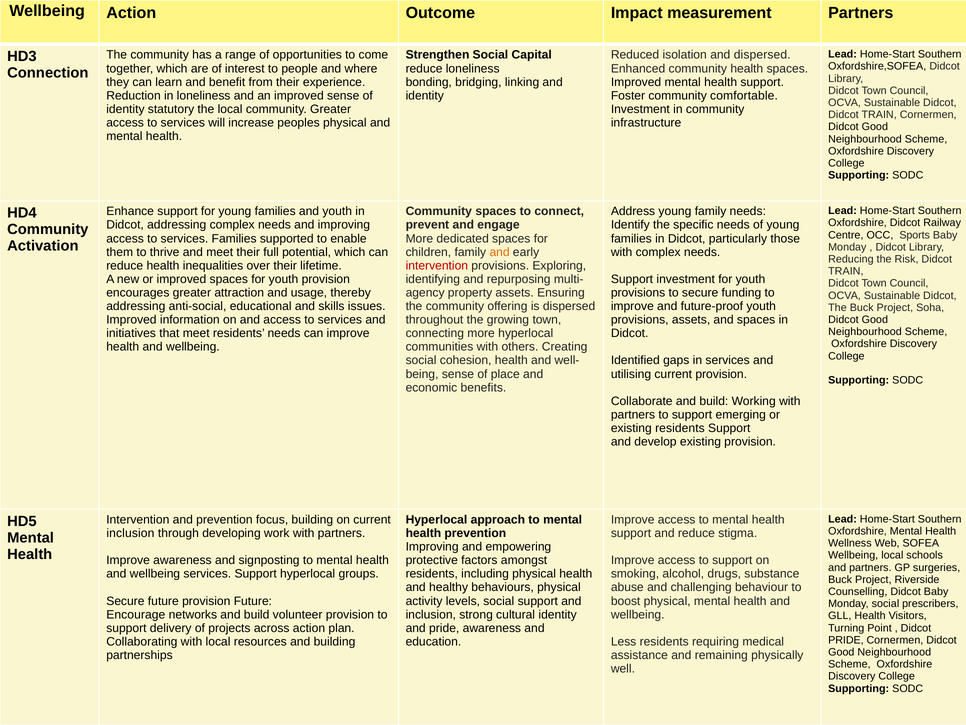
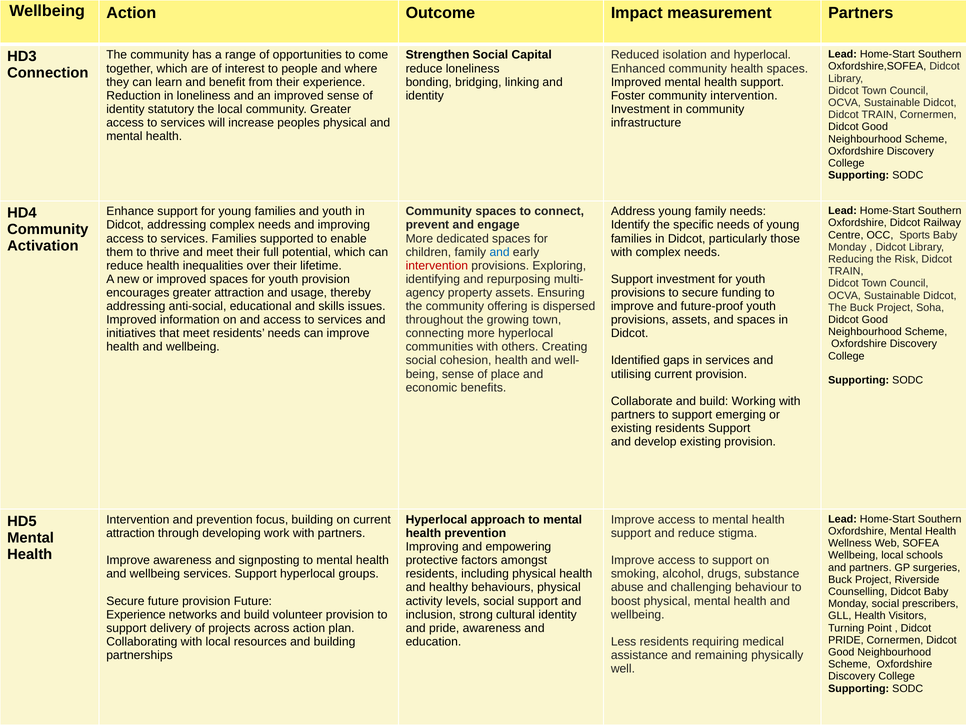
and dispersed: dispersed -> hyperlocal (762, 55)
community comfortable: comfortable -> intervention (744, 96)
and colour: orange -> blue (500, 252)
inclusion: inclusion -> attraction (131, 533)
Encourage: Encourage -> Experience (136, 614)
